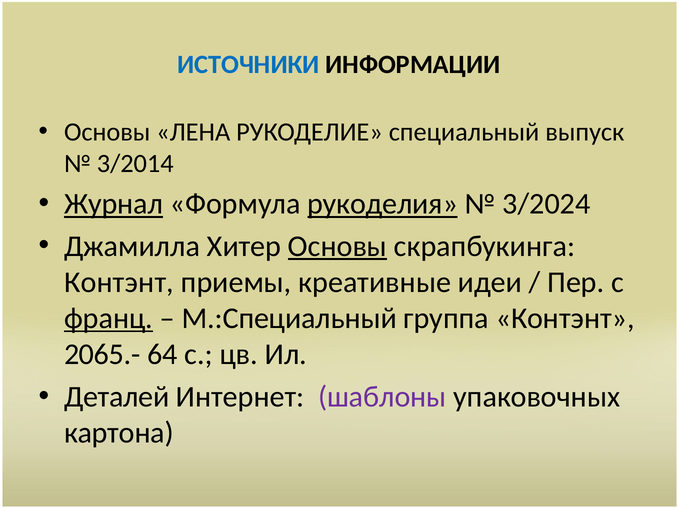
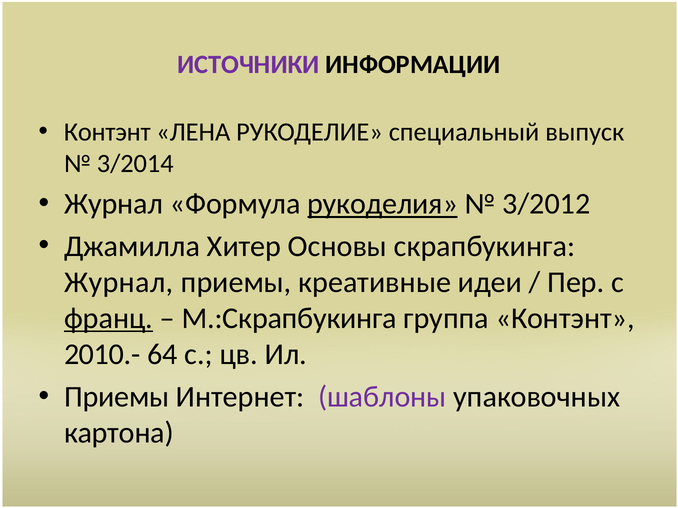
ИСТОЧНИКИ colour: blue -> purple (248, 65)
Основы: Основы -> Контэнт (107, 132)
Журнал underline: present -> none (113, 204)
3/2024: 3/2024 -> 3/2012 (546, 204)
Основы underline: present -> none (337, 246)
Контэнт: Контэнт -> Журнал (119, 283)
М.:Специальный: М.:Специальный -> М.:Скрапбукинга (289, 319)
2065.-: 2065.- -> 2010.- (102, 355)
Деталей: Деталей -> Приемы (117, 397)
